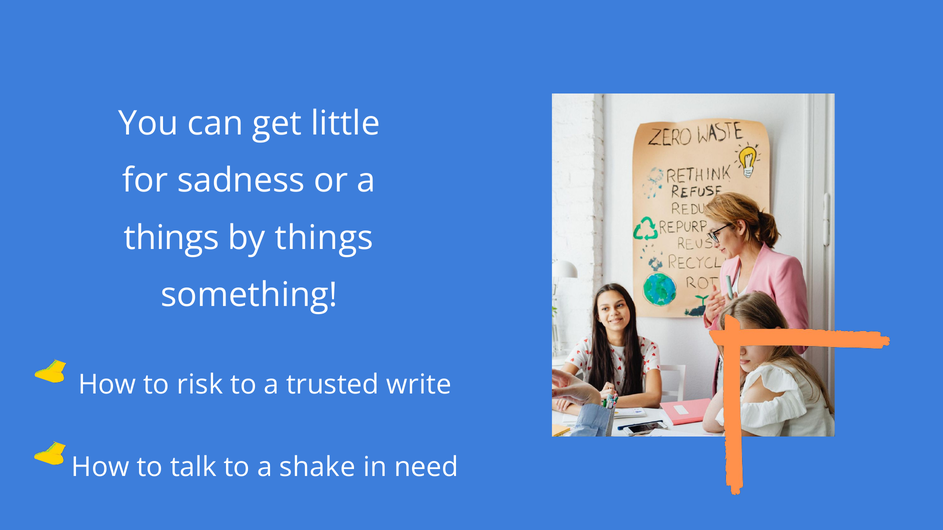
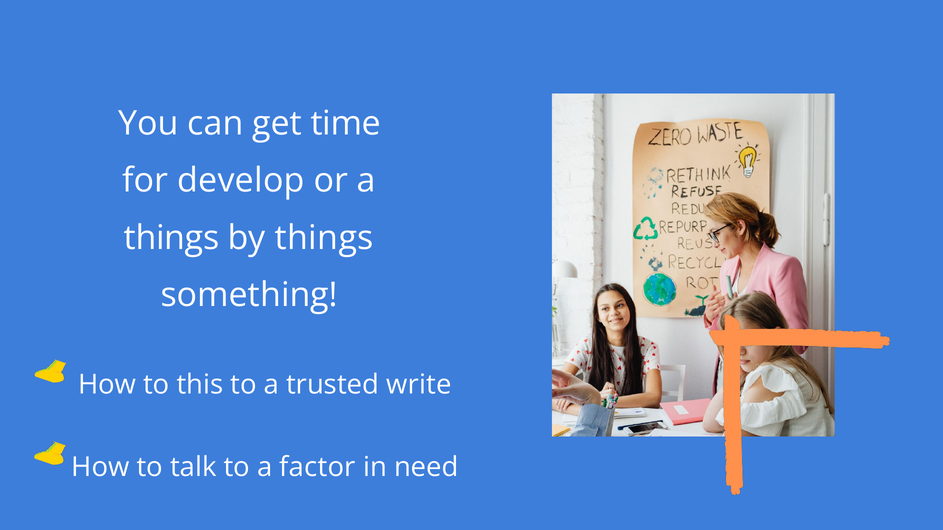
little: little -> time (346, 124)
sadness: sadness -> develop (241, 181)
risk: risk -> this (200, 385)
shake: shake -> factor (318, 467)
